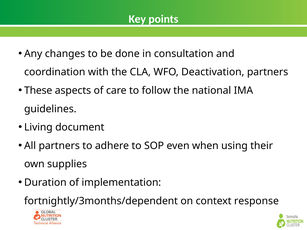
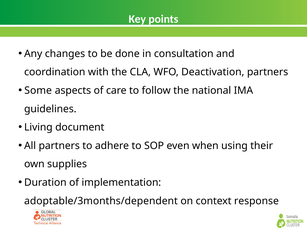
These: These -> Some (38, 91)
fortnightly/3months/dependent: fortnightly/3months/dependent -> adoptable/3months/dependent (101, 201)
